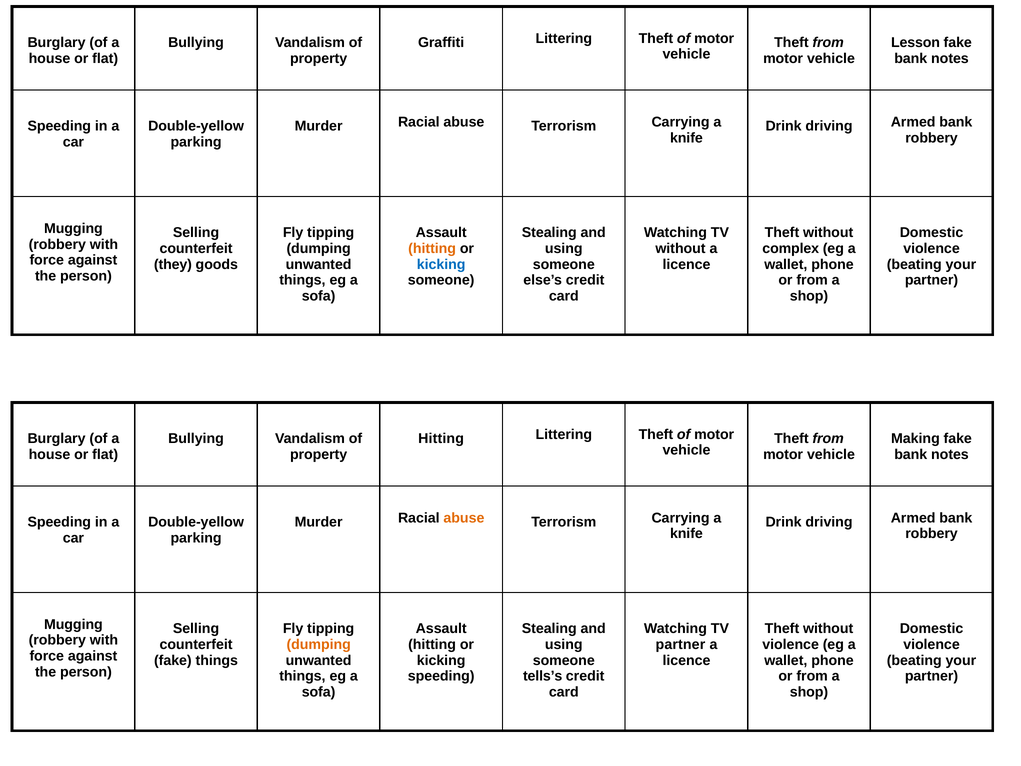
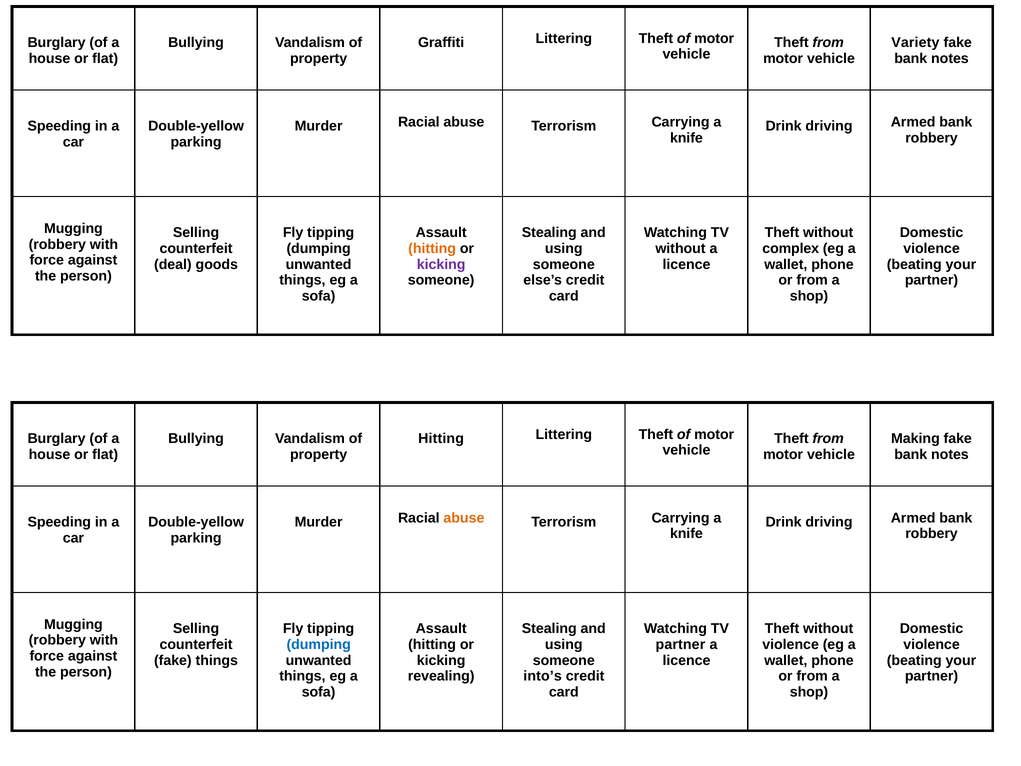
Lesson: Lesson -> Variety (915, 43)
they: they -> deal (173, 264)
kicking colour: blue -> purple (441, 264)
dumping colour: orange -> blue (319, 644)
speeding: speeding -> revealing (441, 676)
tells’s: tells’s -> into’s (543, 676)
